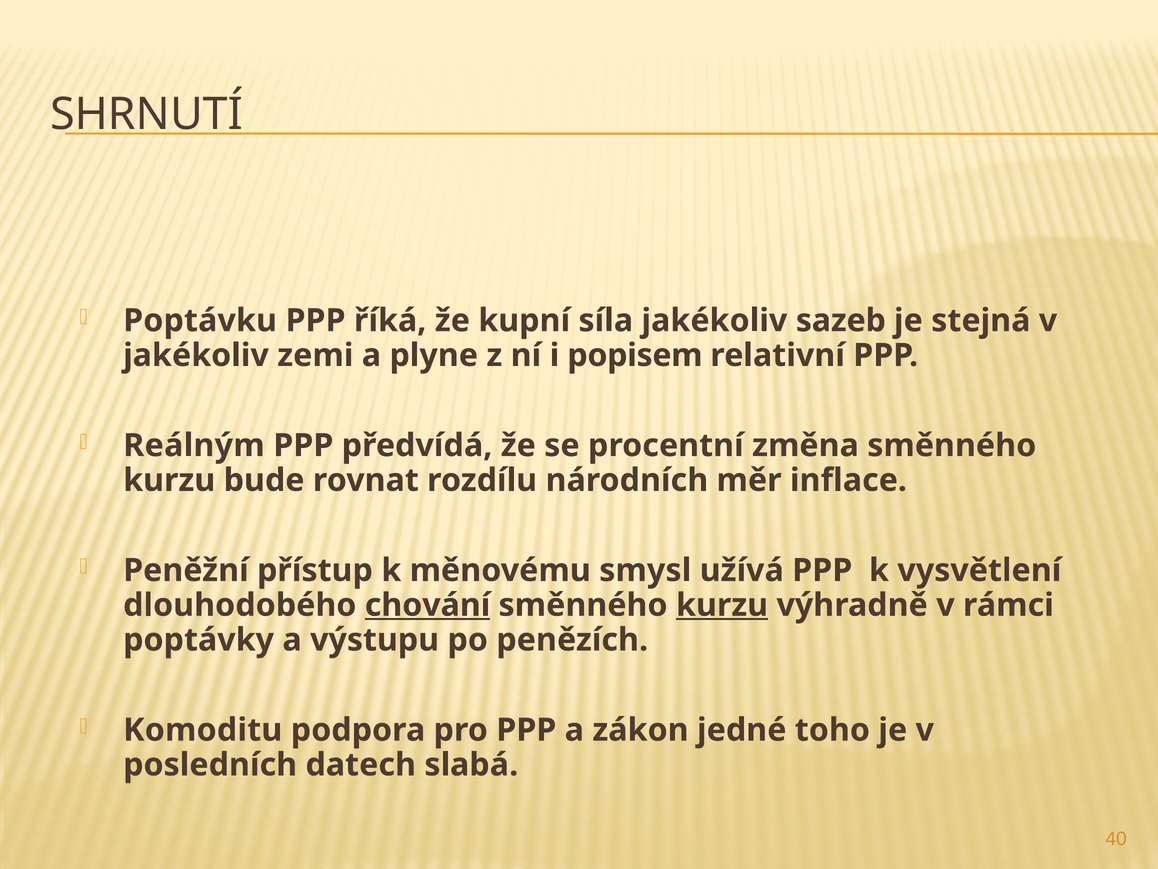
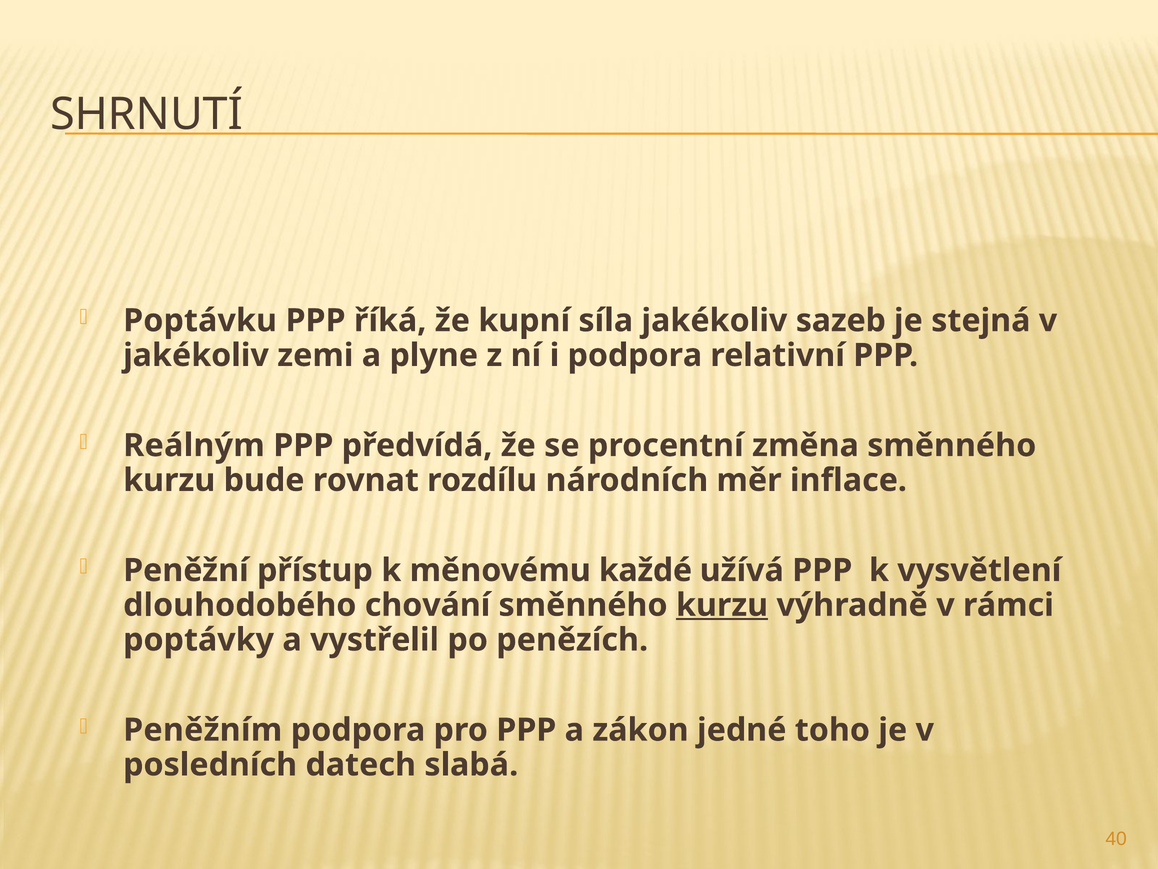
i popisem: popisem -> podpora (635, 355)
smysl: smysl -> každé (645, 570)
chování underline: present -> none (428, 605)
výstupu: výstupu -> vystřelil (375, 640)
Komoditu: Komoditu -> Peněžním (203, 730)
